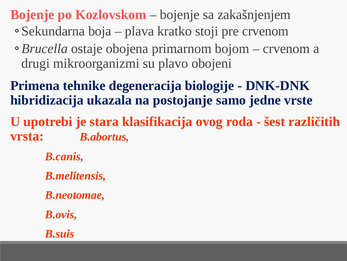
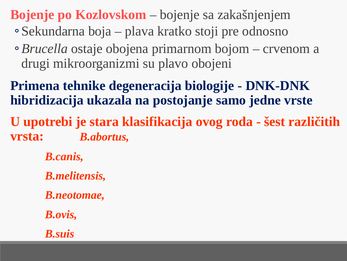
pre crvenom: crvenom -> odnosno (265, 31)
